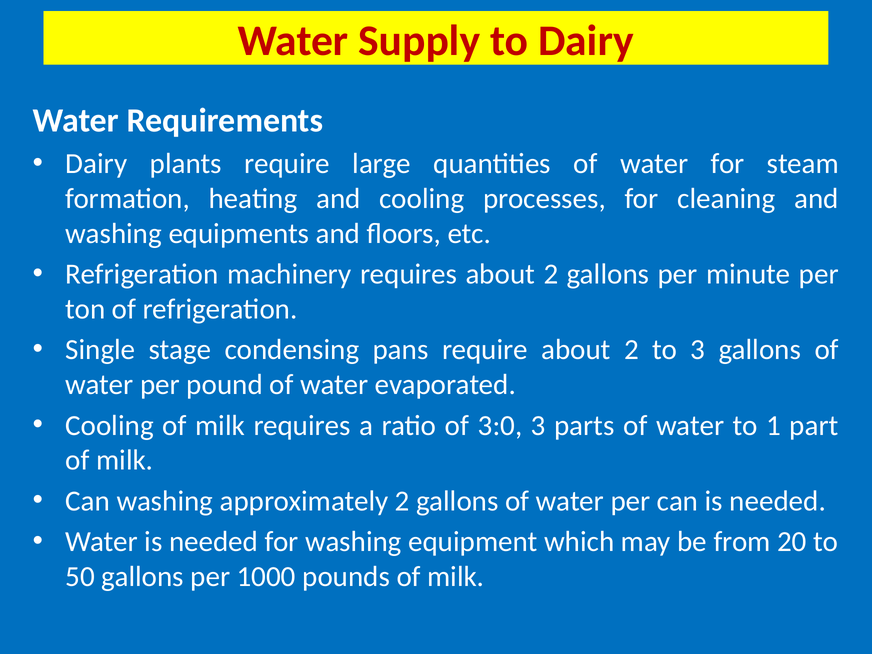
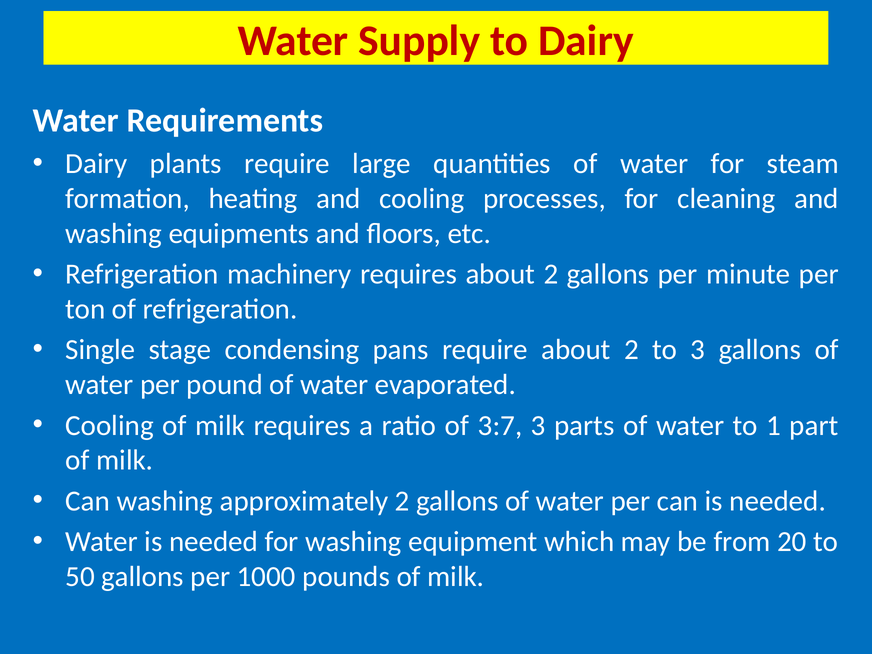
3:0: 3:0 -> 3:7 (500, 425)
